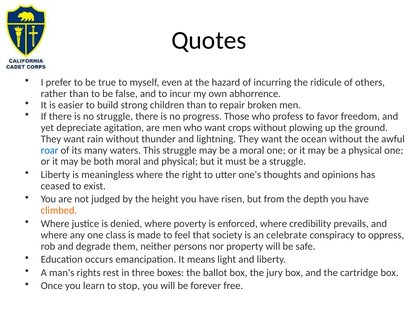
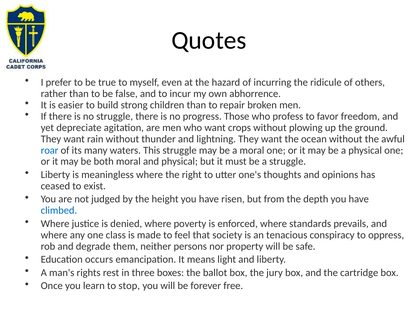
climbed colour: orange -> blue (59, 210)
credibility: credibility -> standards (310, 223)
celebrate: celebrate -> tenacious (287, 235)
